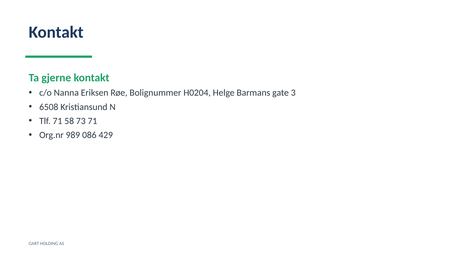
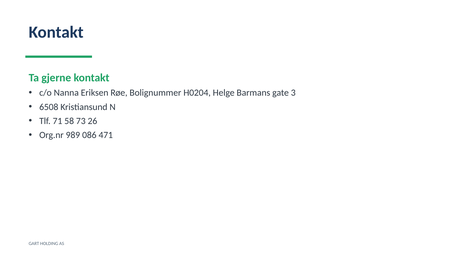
73 71: 71 -> 26 (92, 121)
429: 429 -> 471 (106, 135)
